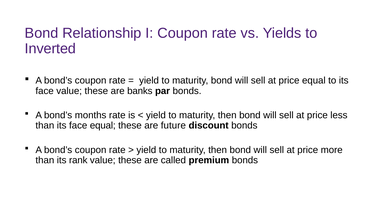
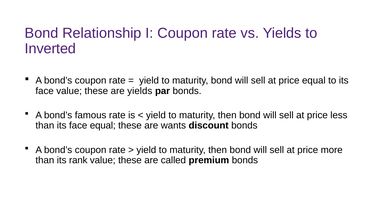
are banks: banks -> yields (140, 91)
months: months -> famous (91, 115)
future: future -> wants (173, 126)
